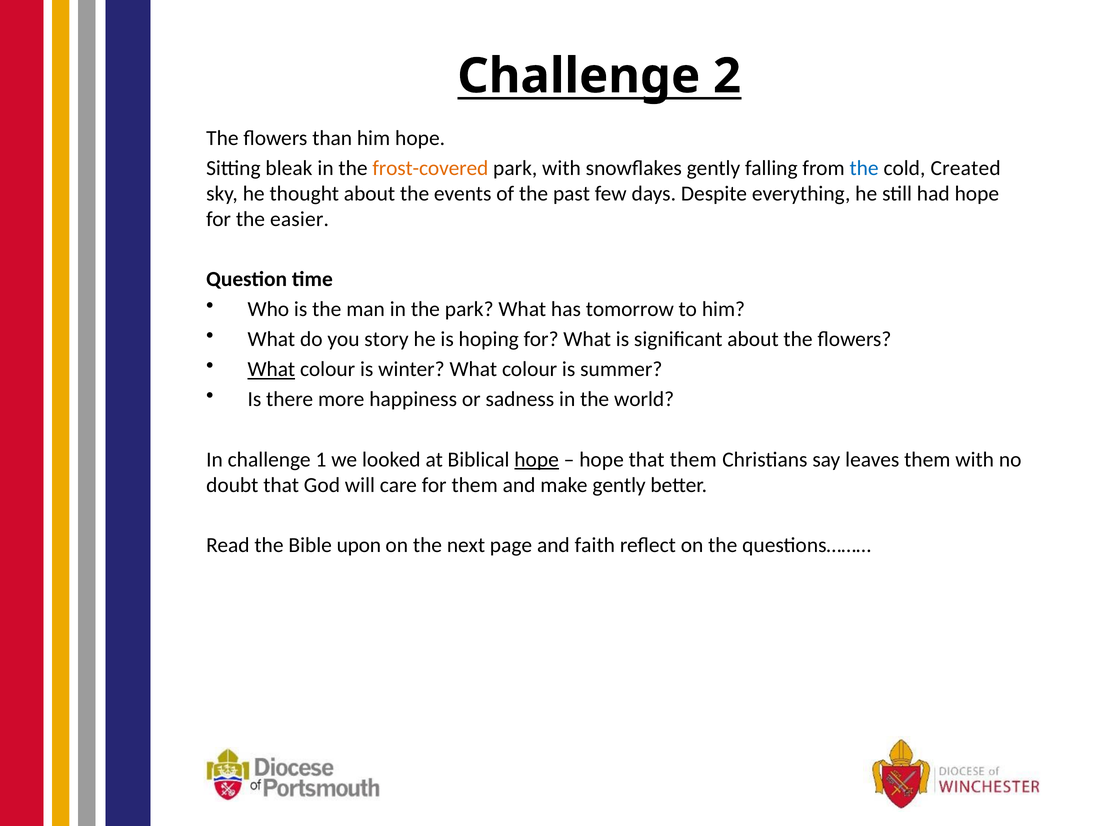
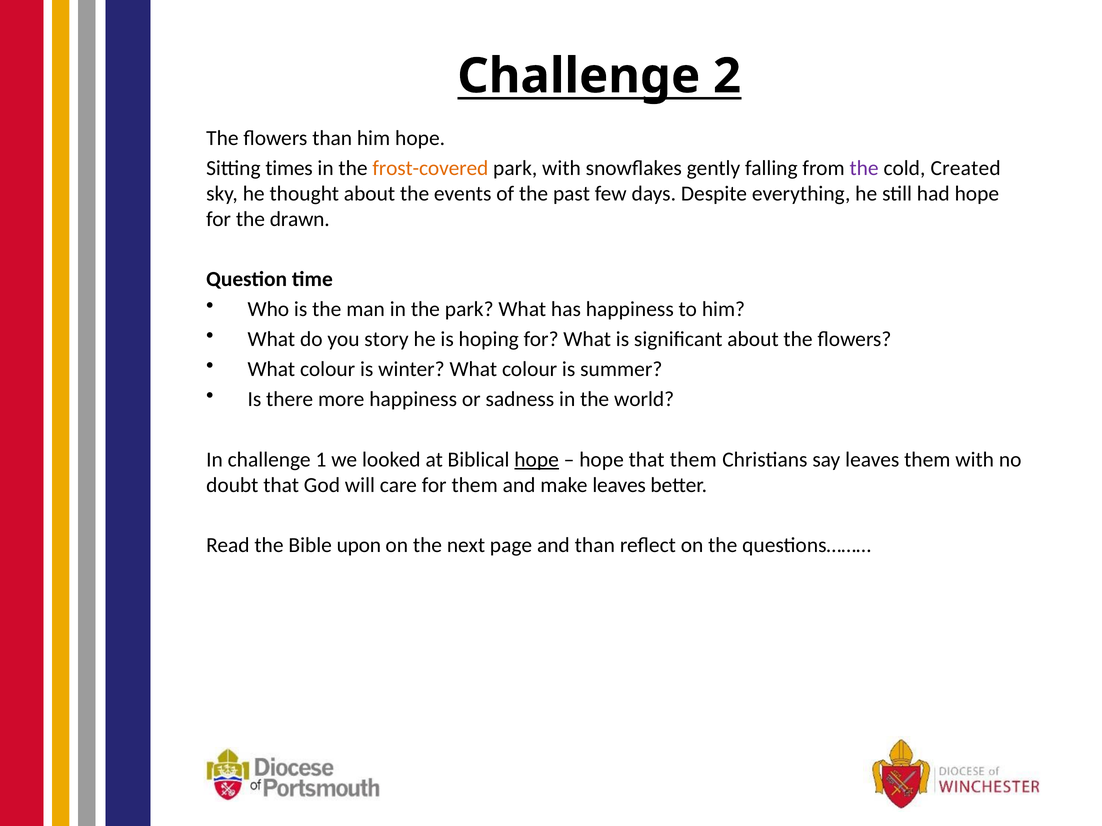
bleak: bleak -> times (289, 168)
the colour: blue -> purple (864, 168)
easier: easier -> drawn (300, 220)
has tomorrow: tomorrow -> happiness (630, 310)
What underline: present -> none (271, 370)
make gently: gently -> leaves (619, 485)
and faith: faith -> than (595, 545)
